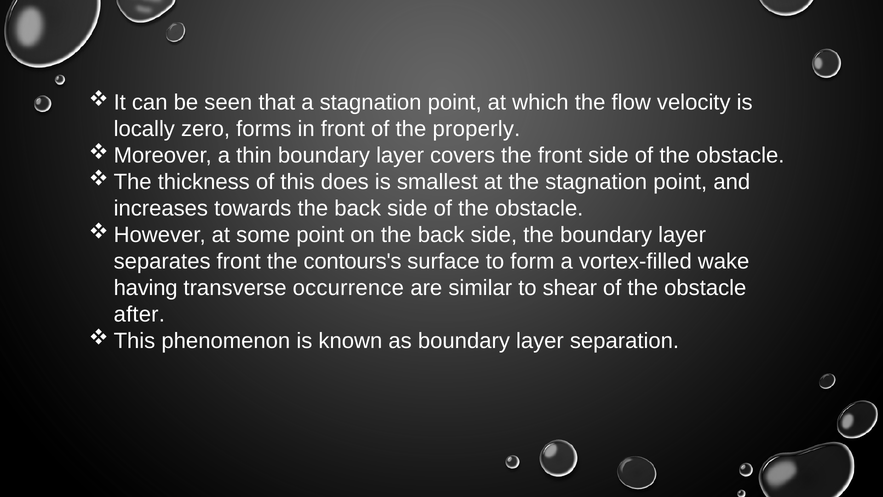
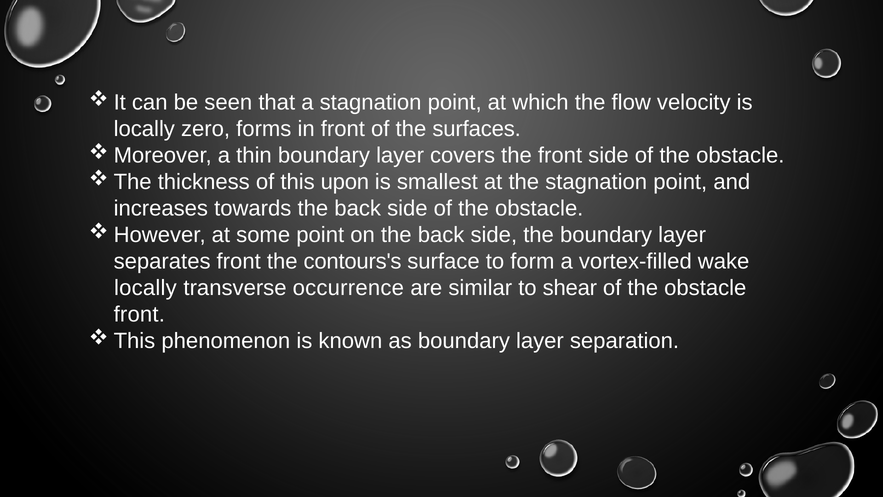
properly: properly -> surfaces (477, 129)
does: does -> upon (345, 182)
having: having -> locally (145, 288)
after: after -> front (139, 314)
